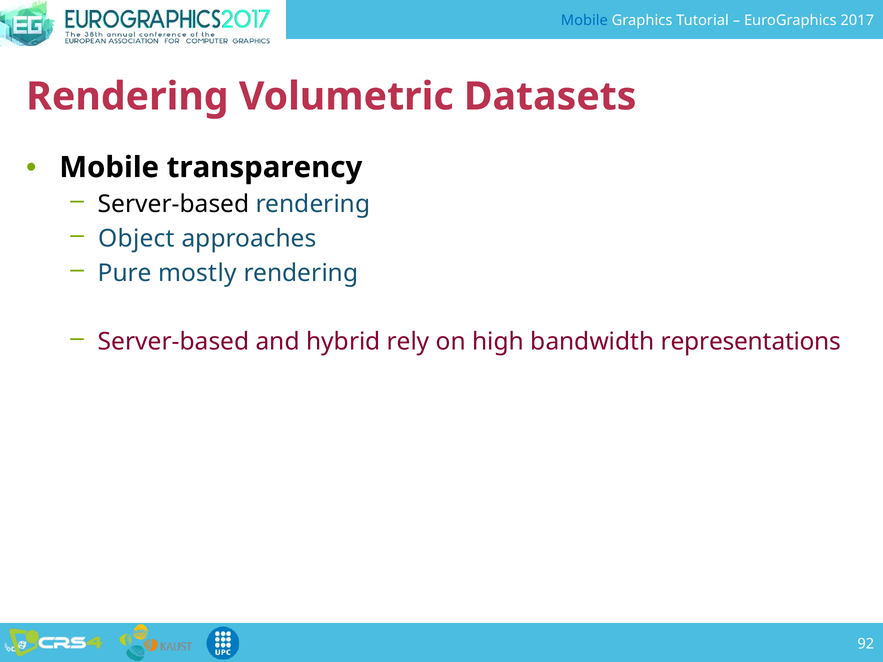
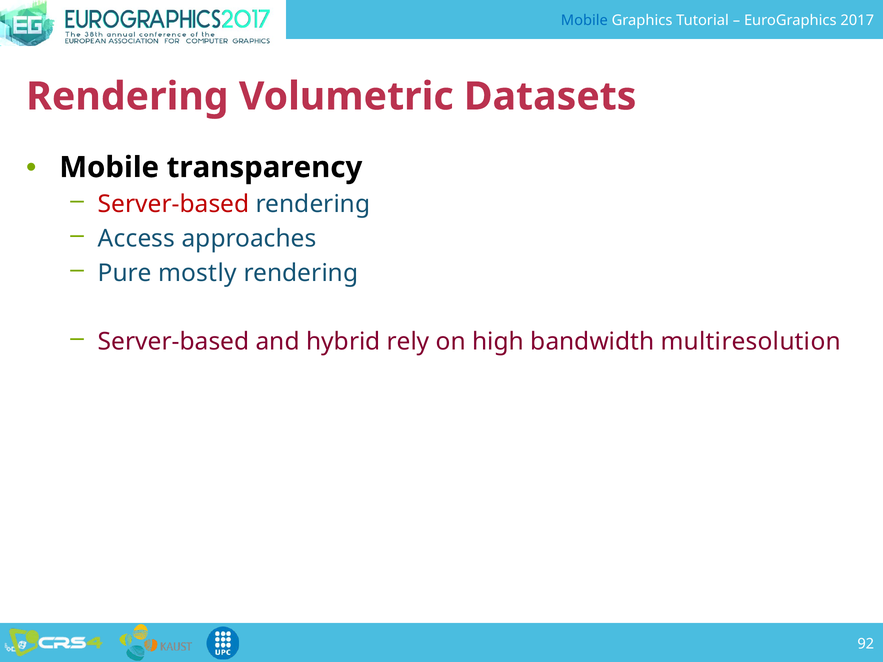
Server-based colour: black -> red (174, 204)
Object: Object -> Access (137, 239)
representations: representations -> multiresolution (751, 342)
